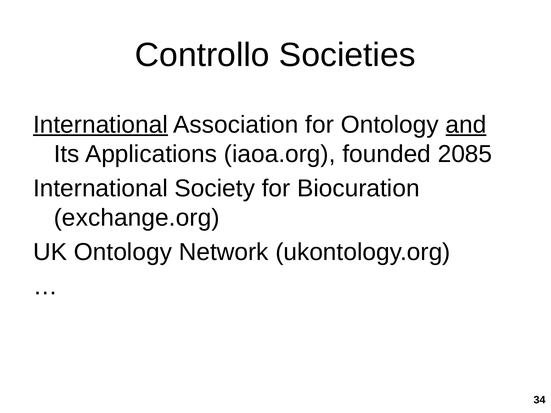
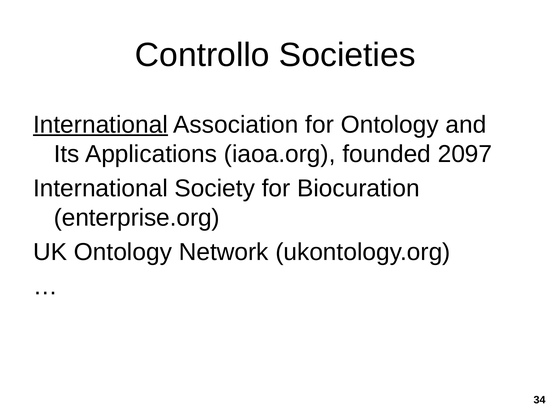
and underline: present -> none (466, 125)
2085: 2085 -> 2097 (465, 154)
exchange.org: exchange.org -> enterprise.org (137, 218)
